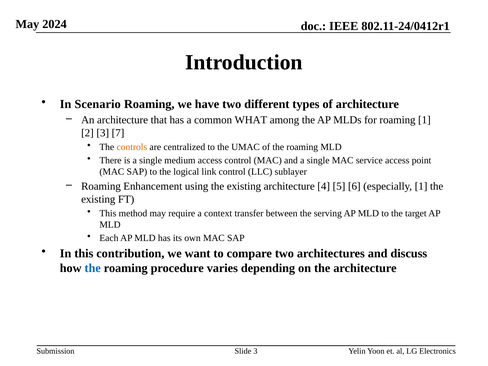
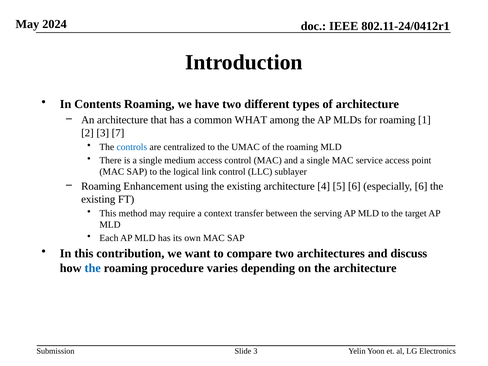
Scenario: Scenario -> Contents (98, 104)
controls colour: orange -> blue (132, 147)
especially 1: 1 -> 6 (421, 186)
